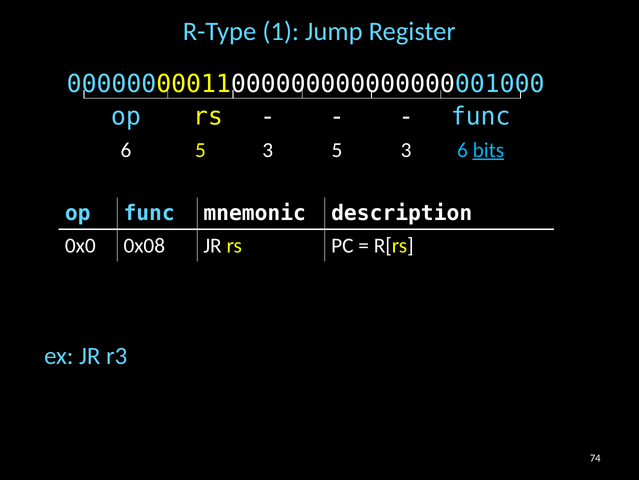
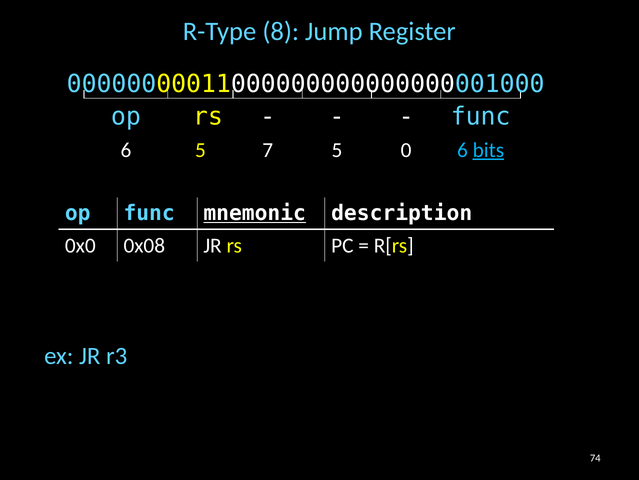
1: 1 -> 8 (281, 32)
6 5 3: 3 -> 7 (268, 150)
3: 3 -> 0 (406, 150)
mnemonic underline: none -> present (255, 213)
